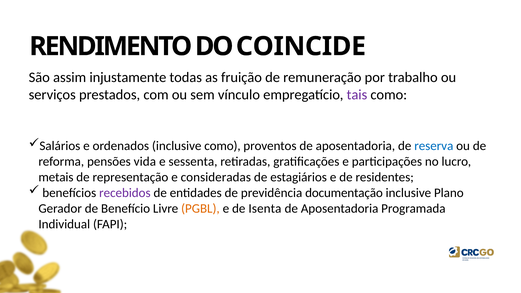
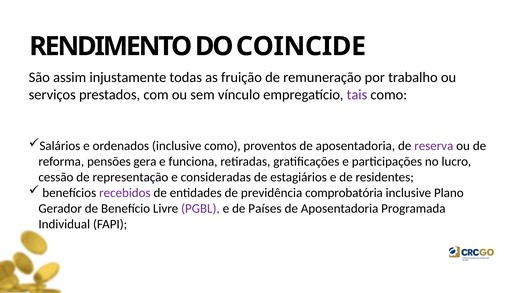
reserva colour: blue -> purple (434, 146)
vida: vida -> gera (145, 162)
sessenta: sessenta -> funciona (193, 162)
metais: metais -> cessão (56, 177)
documentação: documentação -> comprobatória (344, 193)
PGBL colour: orange -> purple (200, 209)
Isenta: Isenta -> Países (265, 209)
